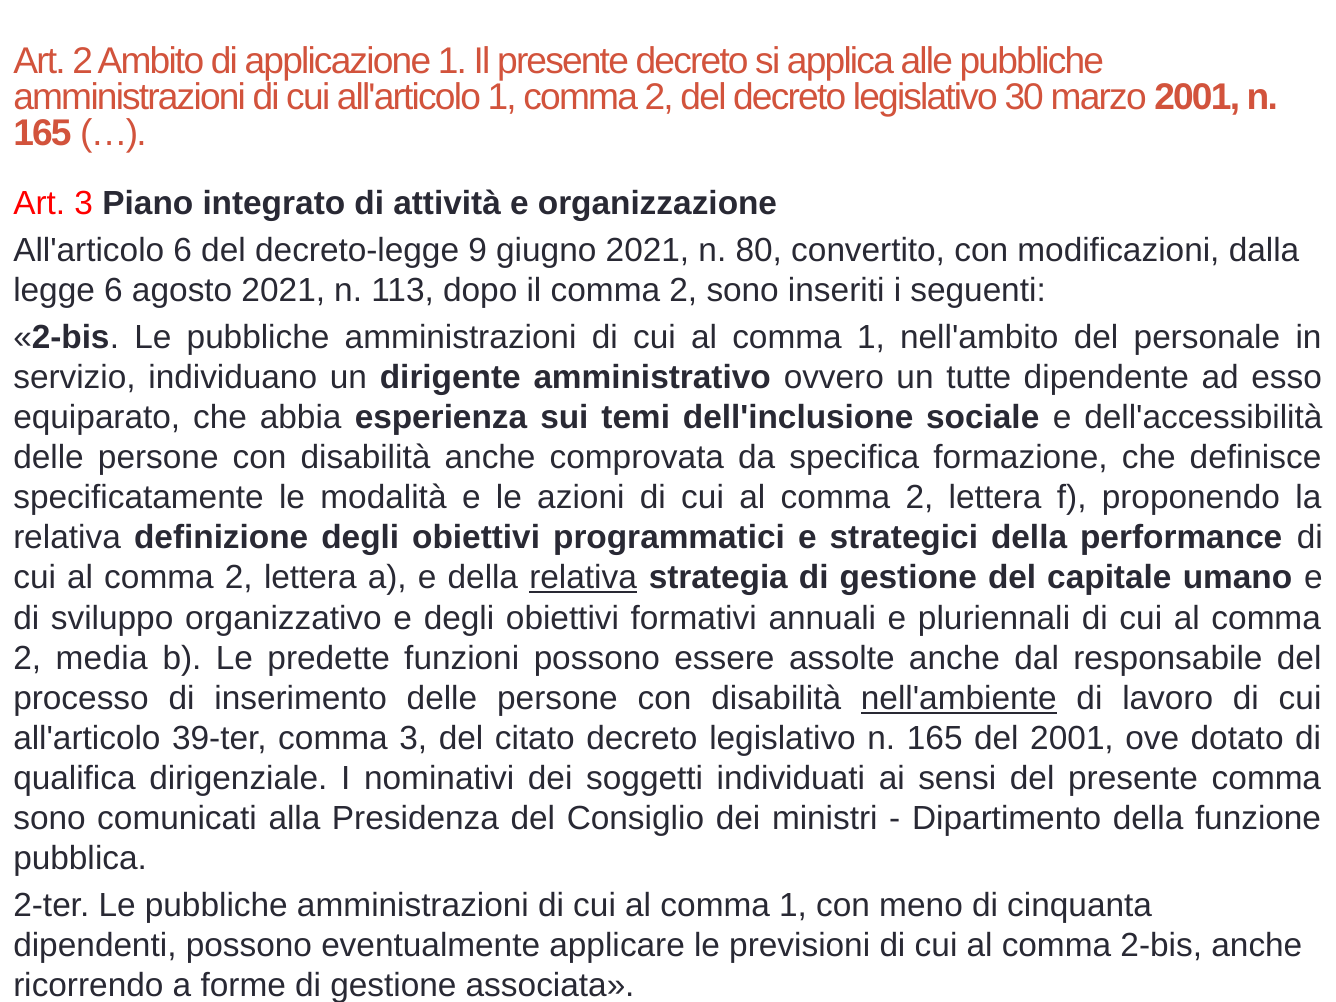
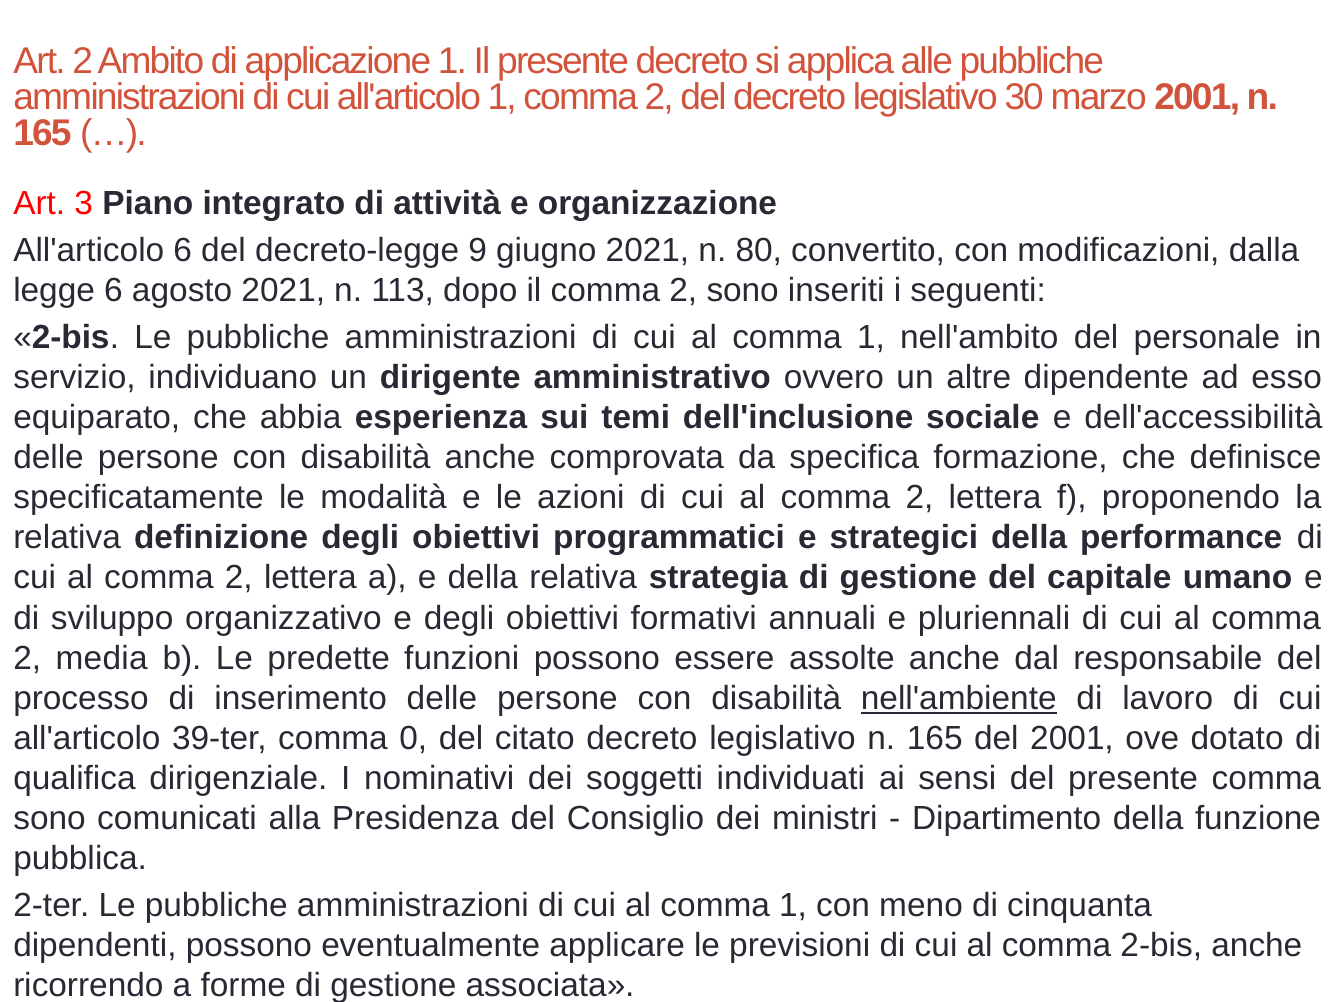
tutte: tutte -> altre (979, 378)
relativa underline: present -> none (583, 578)
comma 3: 3 -> 0 (413, 738)
